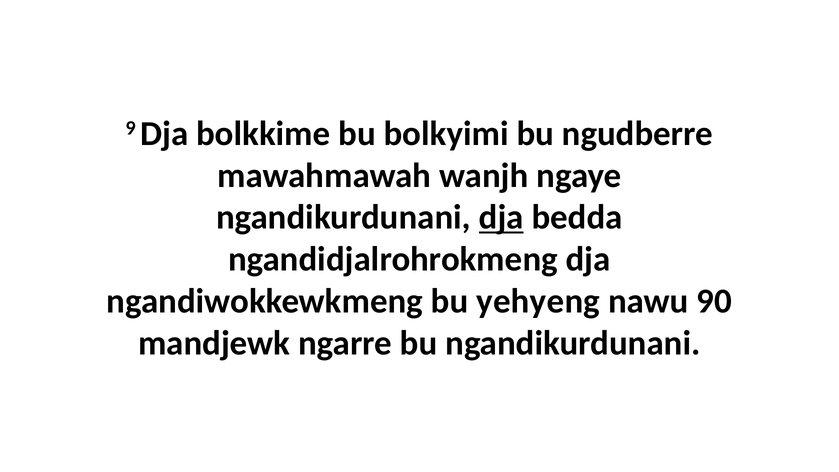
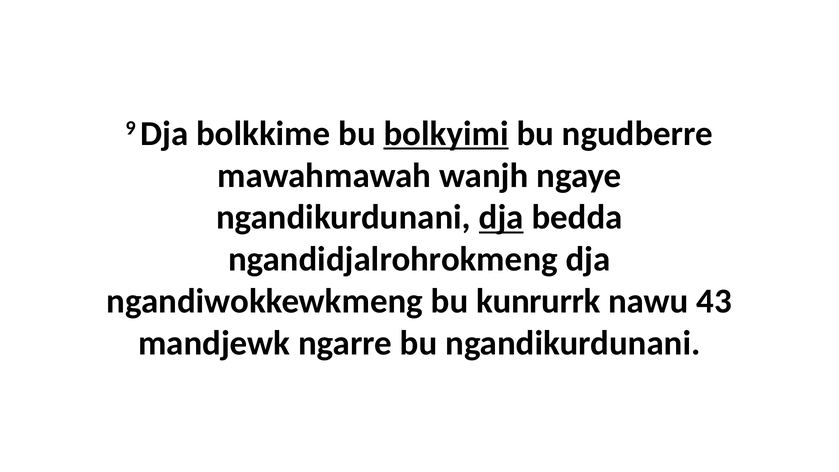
bolkyimi underline: none -> present (446, 134)
yehyeng: yehyeng -> kunrurrk (538, 301)
90: 90 -> 43 (714, 301)
